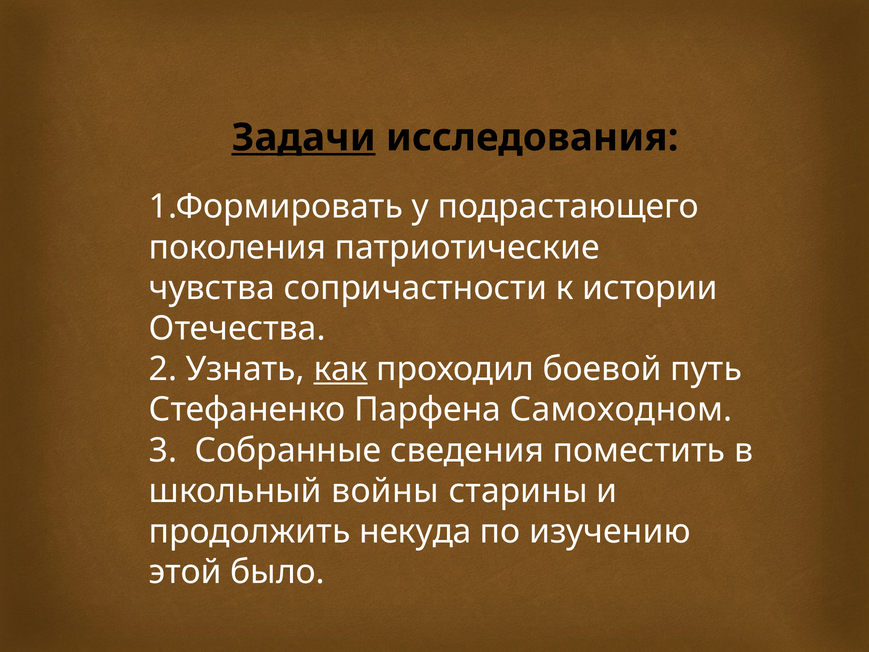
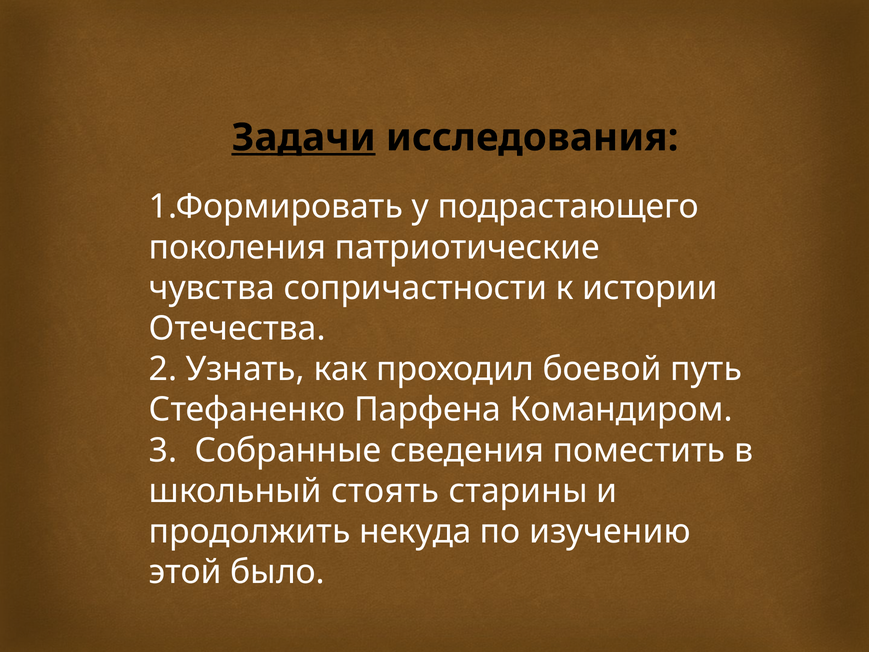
как underline: present -> none (341, 369)
Самоходном: Самоходном -> Командиром (621, 410)
войны: войны -> стоять (385, 491)
